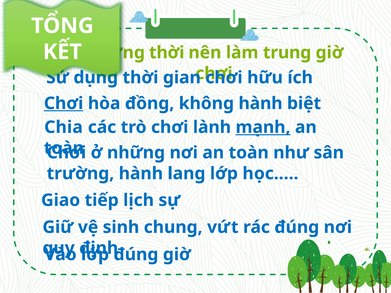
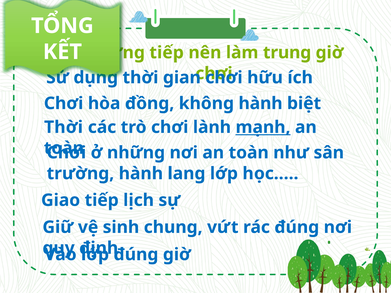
thời: thời -> tiếp (167, 53)
Chơi underline: present -> none (64, 103)
Chia: Chia -> Thời (64, 127)
